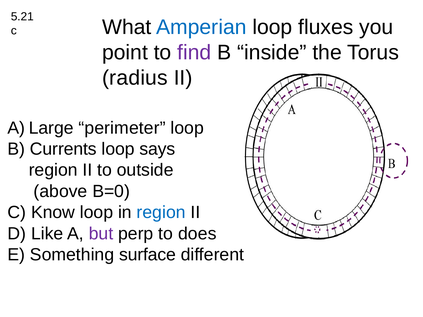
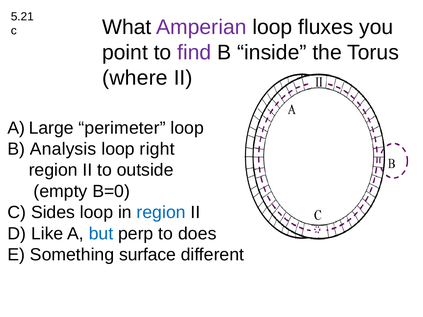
Amperian colour: blue -> purple (201, 27)
radius: radius -> where (135, 78)
Currents: Currents -> Analysis (63, 149)
says: says -> right (157, 149)
above: above -> empty (60, 191)
Know: Know -> Sides (53, 213)
but colour: purple -> blue (101, 234)
